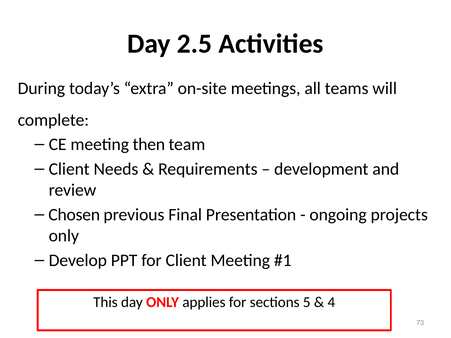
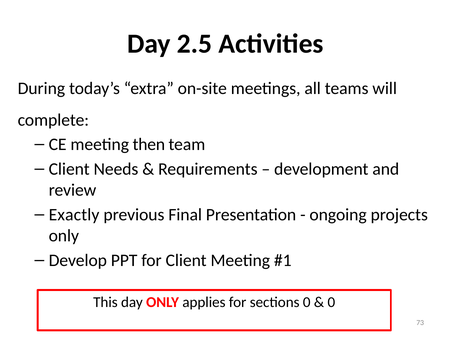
Chosen: Chosen -> Exactly (74, 215)
sections 5: 5 -> 0 (307, 302)
4: 4 -> 0 (331, 302)
